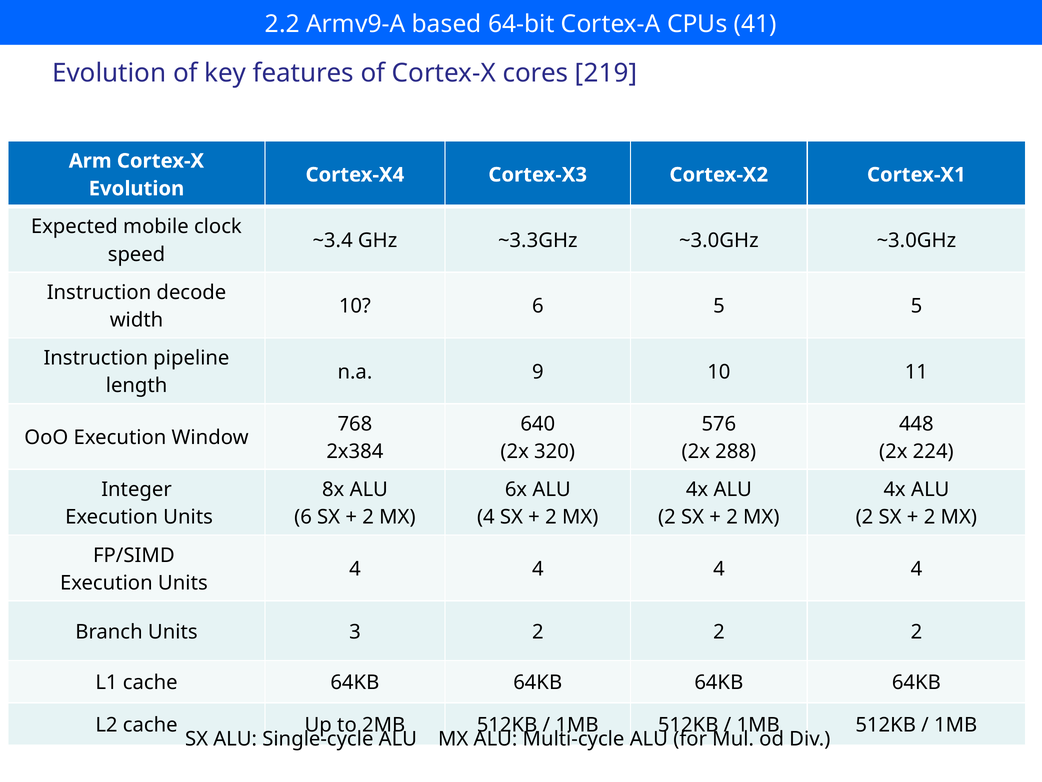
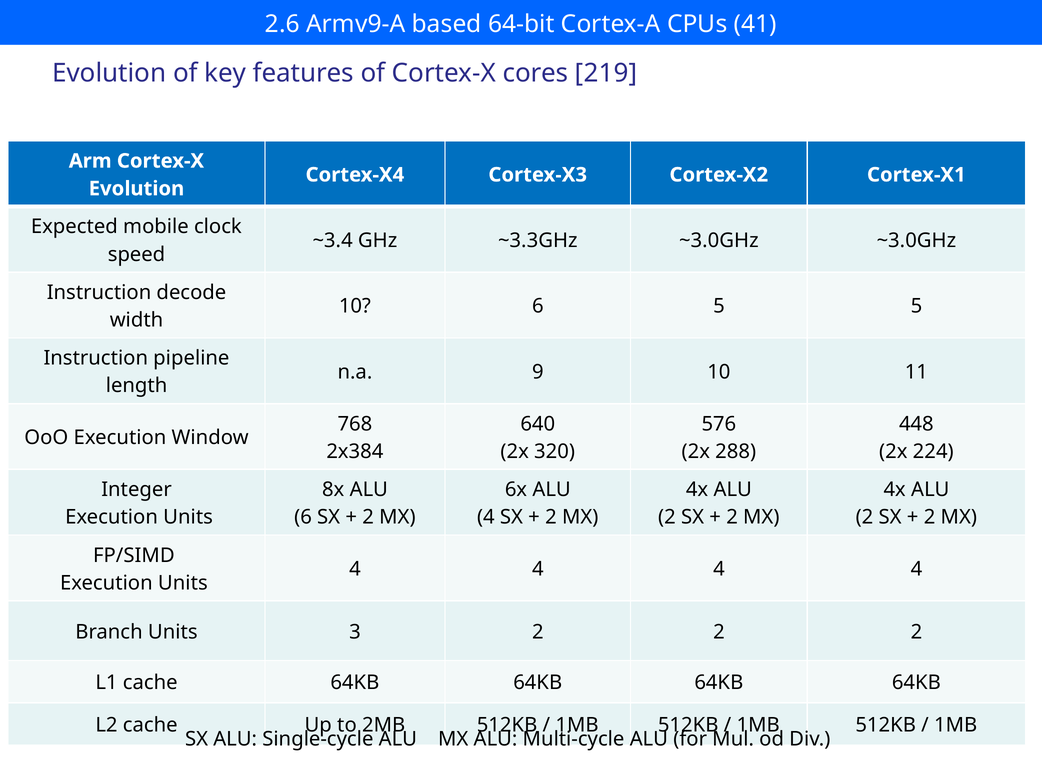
2.2: 2.2 -> 2.6 (282, 24)
